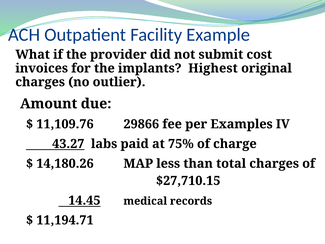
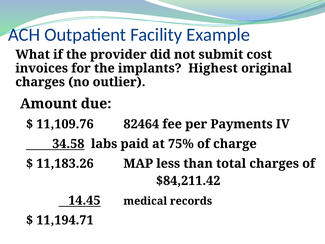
29866: 29866 -> 82464 (141, 124)
Examples: Examples -> Payments (242, 124)
43.27: 43.27 -> 34.58 (68, 144)
14,180.26: 14,180.26 -> 11,183.26 (65, 163)
$27,710.15: $27,710.15 -> $84,211.42 (188, 181)
